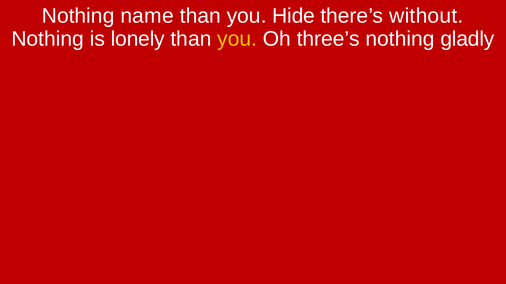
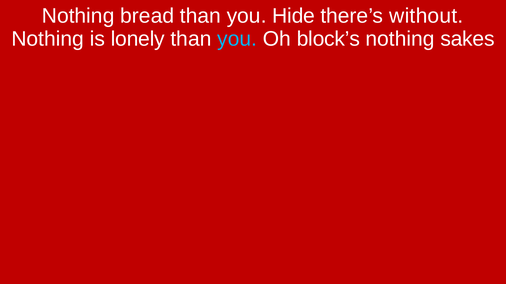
name: name -> bread (147, 16)
you colour: yellow -> light blue (237, 39)
three’s: three’s -> block’s (328, 39)
gladly: gladly -> sakes (467, 39)
